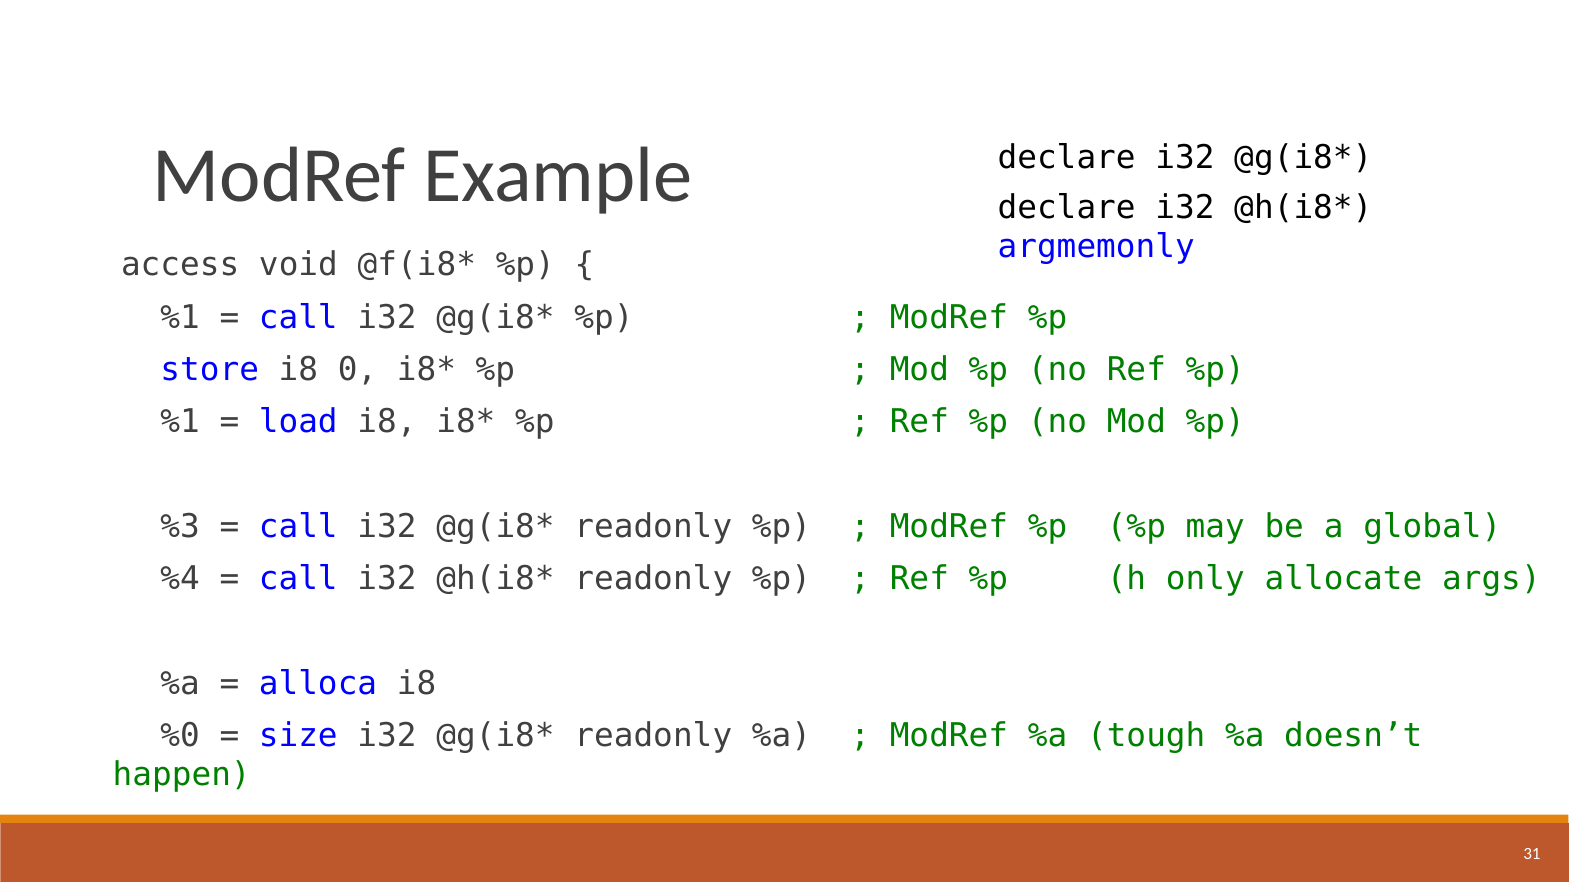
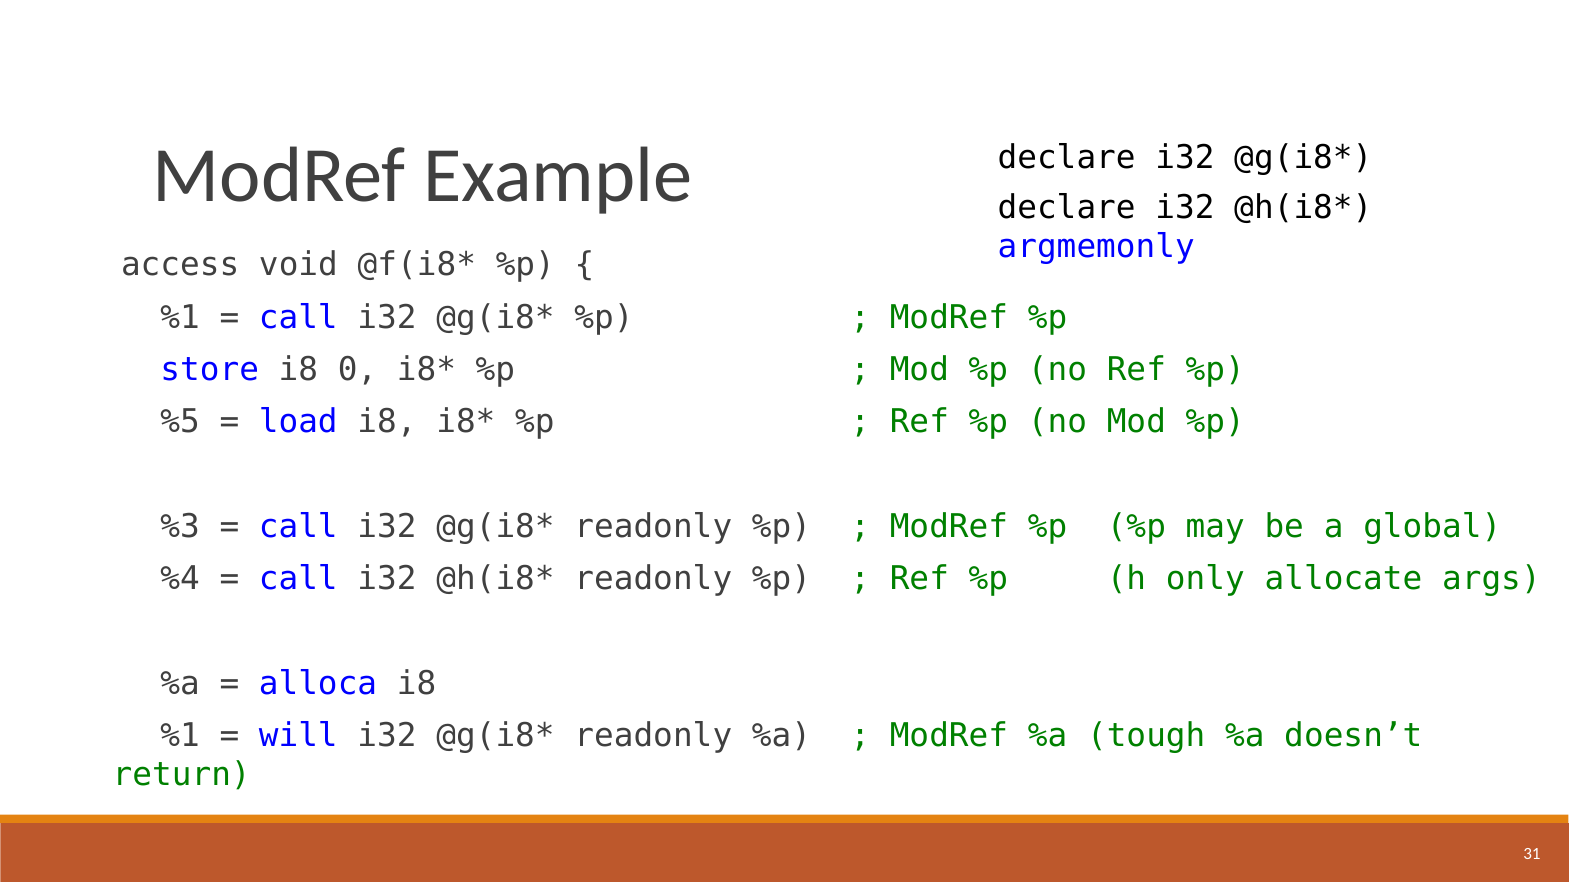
%1: %1 -> %5 (180, 422)
%0: %0 -> %1 (180, 736)
size: size -> will (298, 736)
happen: happen -> return (182, 775)
